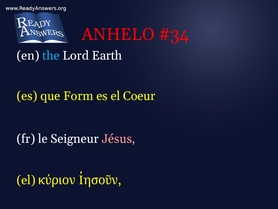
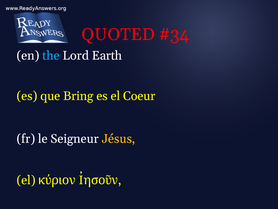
ANHELO: ANHELO -> QUOTED (118, 34)
Form: Form -> Bring (78, 96)
Jésus colour: pink -> yellow (119, 139)
